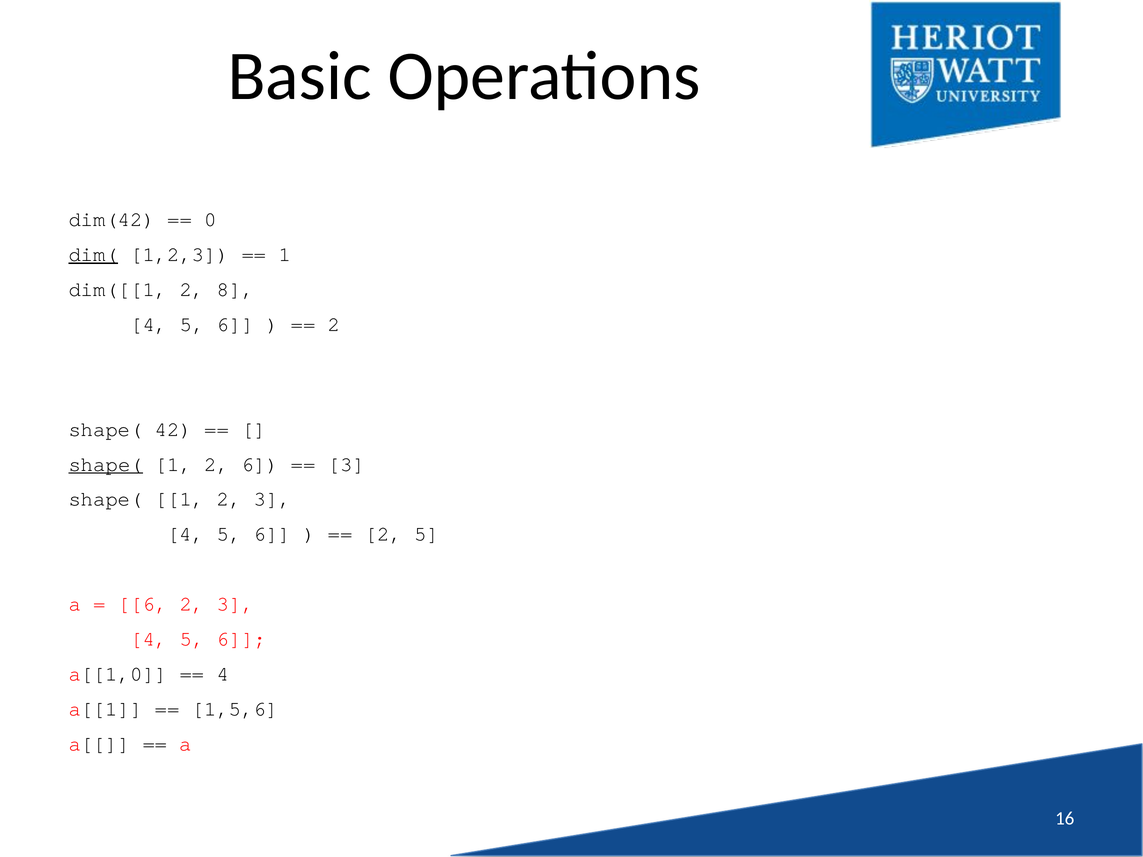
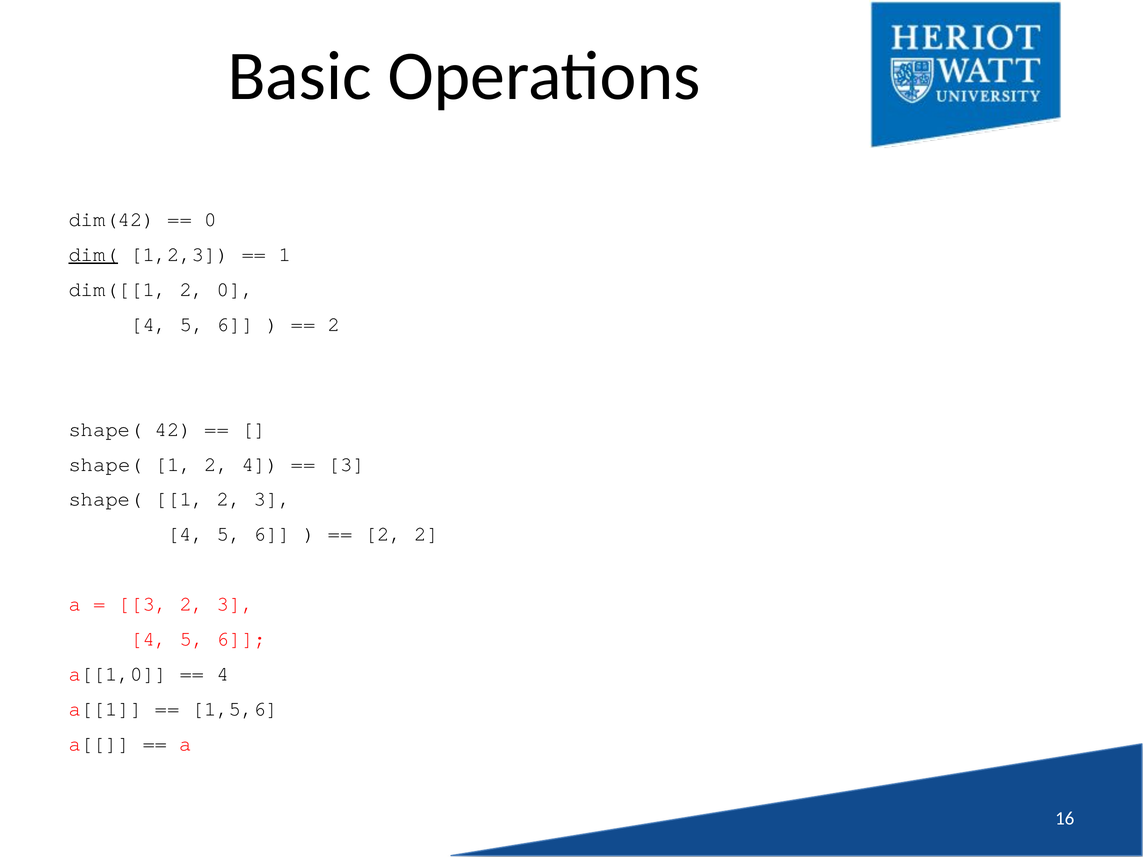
2 8: 8 -> 0 (235, 290)
shape( underline: present -> none (106, 464)
2 6: 6 -> 4 (260, 464)
2 5: 5 -> 2 (427, 534)
6: 6 -> 3 (143, 604)
